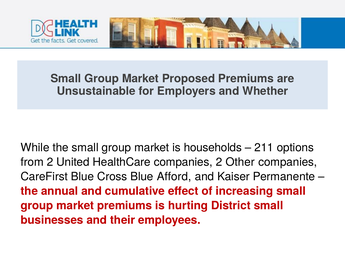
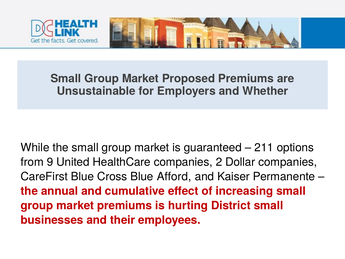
households: households -> guaranteed (213, 148)
from 2: 2 -> 9 (50, 162)
Other: Other -> Dollar (240, 162)
